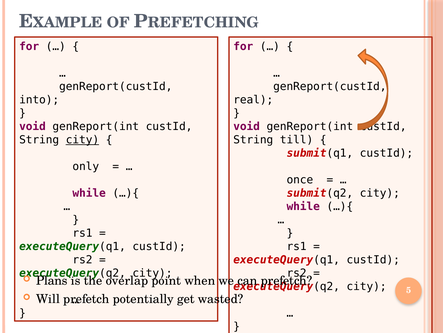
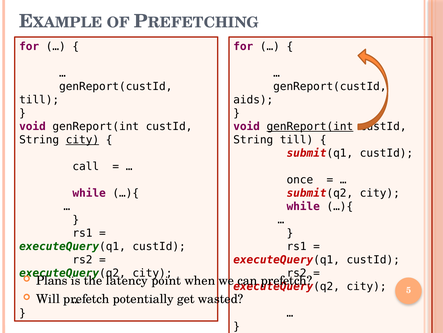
into: into -> till (39, 100)
real: real -> aids (253, 100)
genReport(int underline: none -> present (310, 126)
only: only -> call (86, 166)
overlap: overlap -> latency (127, 280)
